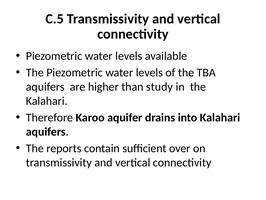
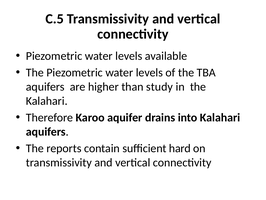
over: over -> hard (180, 148)
